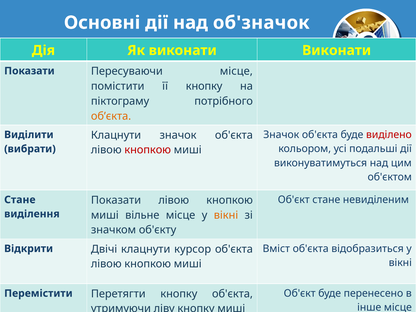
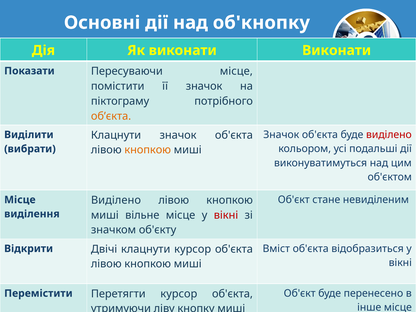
об'значок: об'значок -> об'кнопку (261, 23)
її кнопку: кнопку -> значок (204, 86)
кнопкою colour: red -> orange (148, 150)
Показати: Показати -> Виділено (116, 200)
Стане: Стане -> Місце (20, 200)
вікні colour: orange -> red (226, 215)
Перетягти кнопку: кнопку -> курсор (179, 294)
